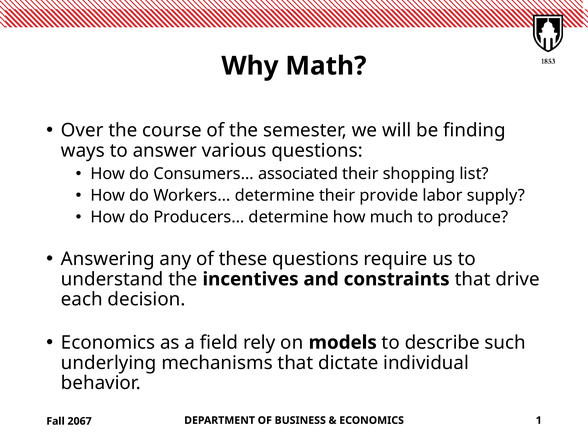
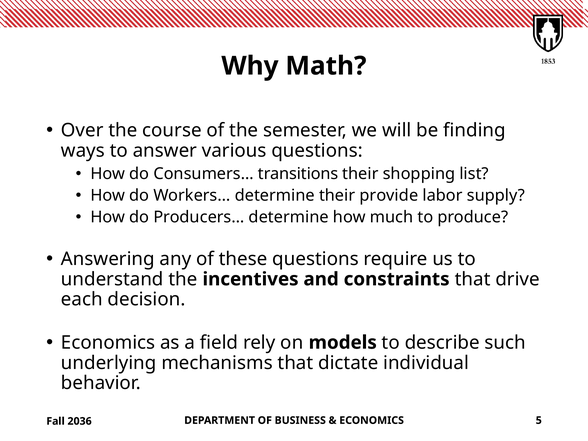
associated: associated -> transitions (298, 174)
1: 1 -> 5 (539, 420)
2067: 2067 -> 2036 (80, 421)
